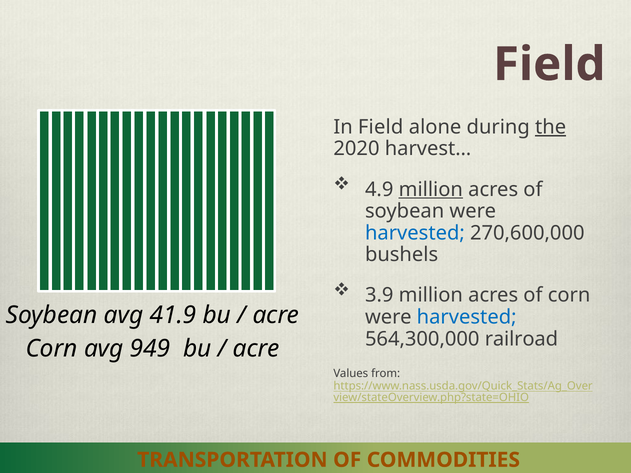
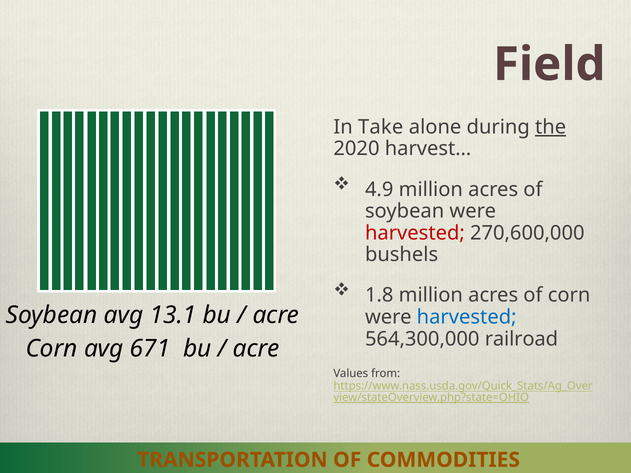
In Field: Field -> Take (381, 127)
million underline: present -> none (431, 190)
harvested colour: blue -> red (415, 233)
3.9: 3.9 -> 1.8 (379, 296)
41.9: 41.9 -> 13.1 (173, 315)
949: 949 -> 671 (150, 349)
